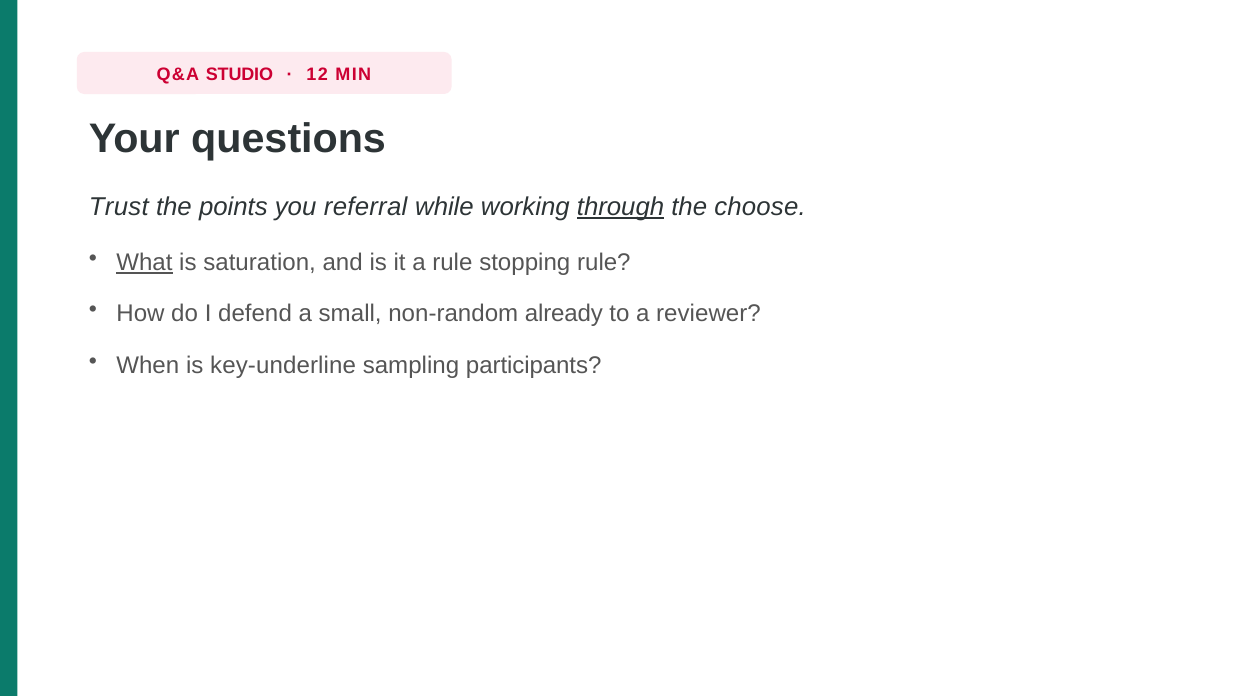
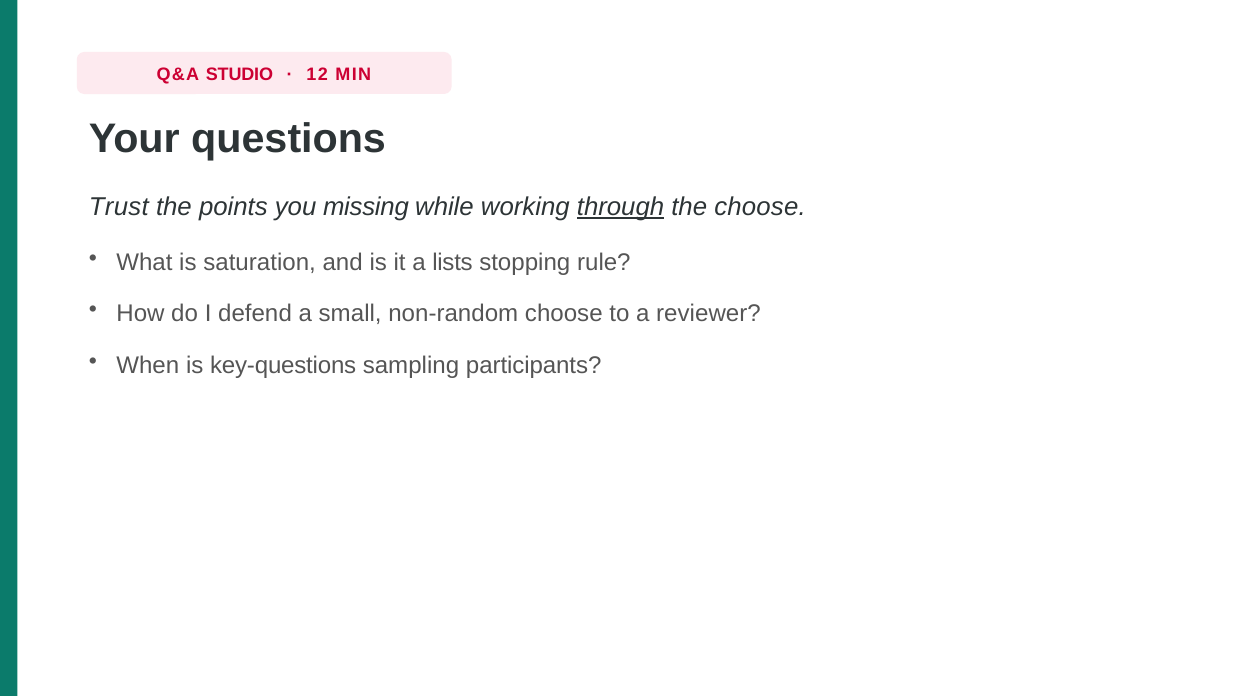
referral: referral -> missing (366, 207)
What underline: present -> none (144, 263)
a rule: rule -> lists (453, 263)
non-random already: already -> choose (564, 314)
key-underline: key-underline -> key-questions (283, 365)
